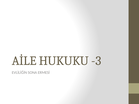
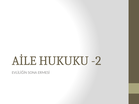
-3: -3 -> -2 (96, 61)
